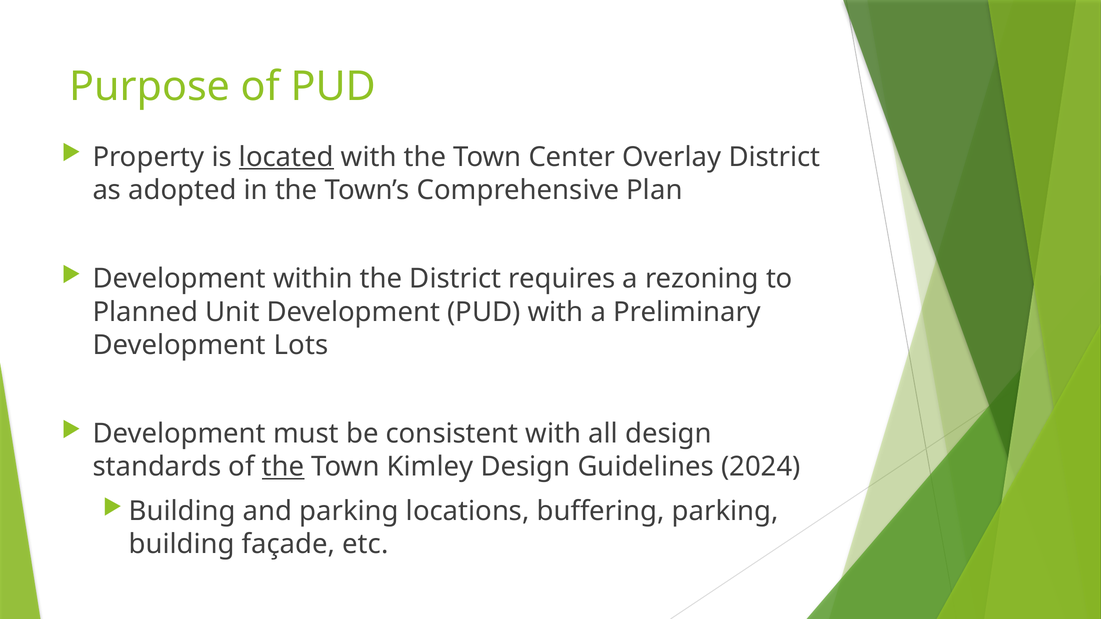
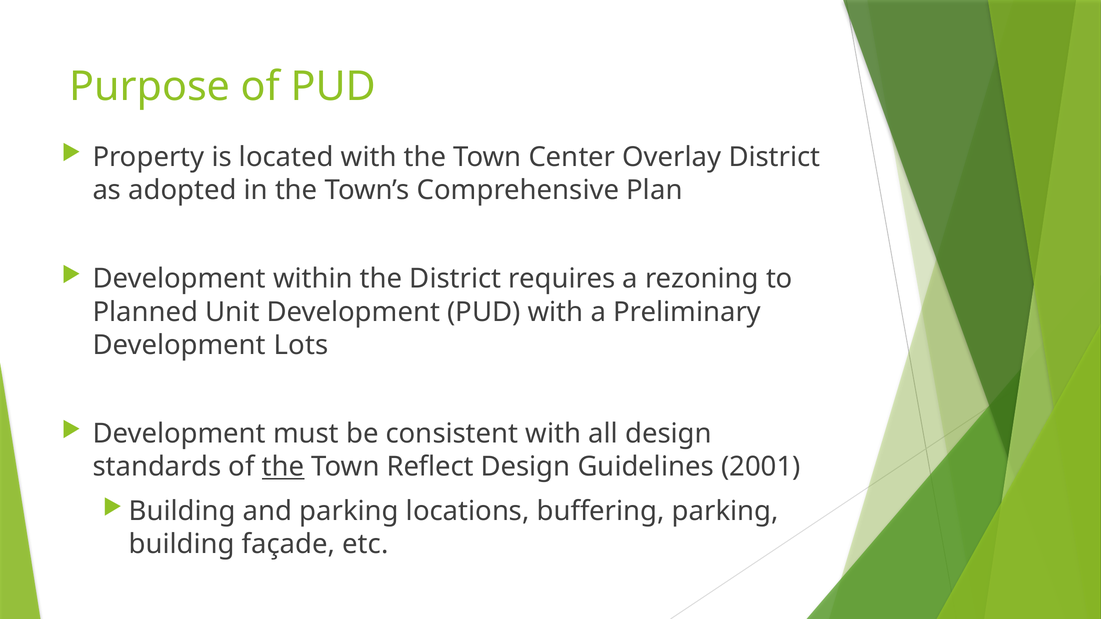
located underline: present -> none (286, 157)
Kimley: Kimley -> Reflect (430, 467)
2024: 2024 -> 2001 (761, 467)
